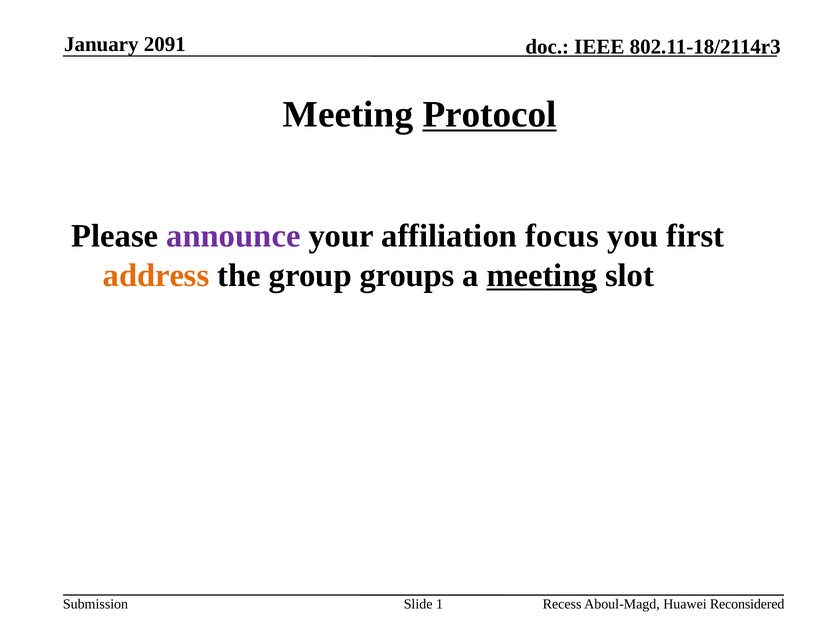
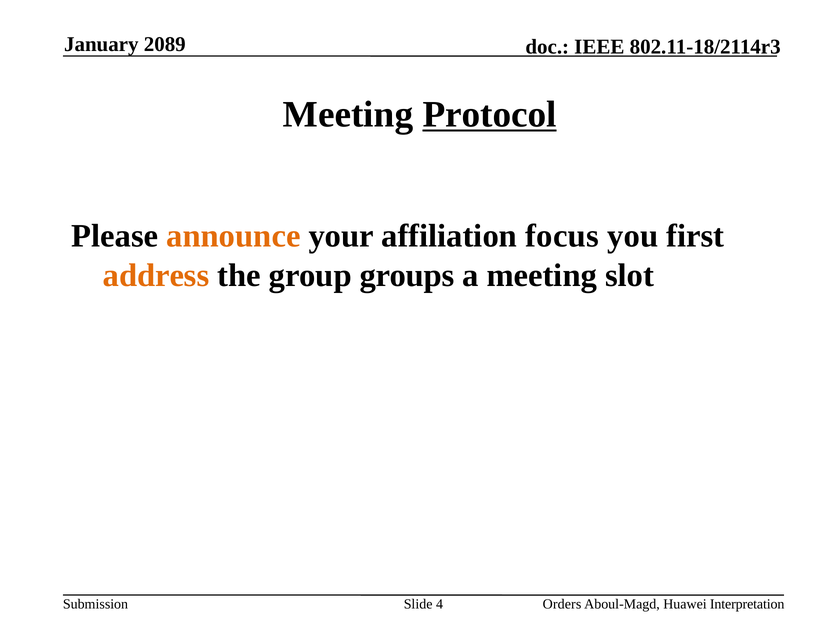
2091: 2091 -> 2089 (165, 45)
announce colour: purple -> orange (233, 236)
meeting underline: present -> none (542, 275)
1: 1 -> 4 (440, 604)
Recess: Recess -> Orders (562, 604)
Reconsidered: Reconsidered -> Interpretation (747, 604)
